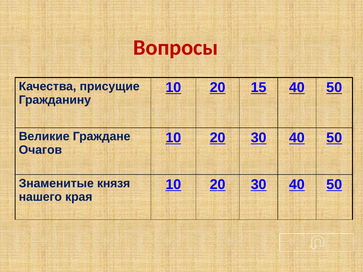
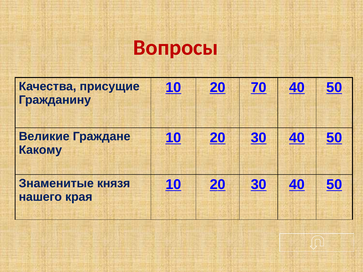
15: 15 -> 70 (259, 88)
Очагов: Очагов -> Какому (40, 150)
